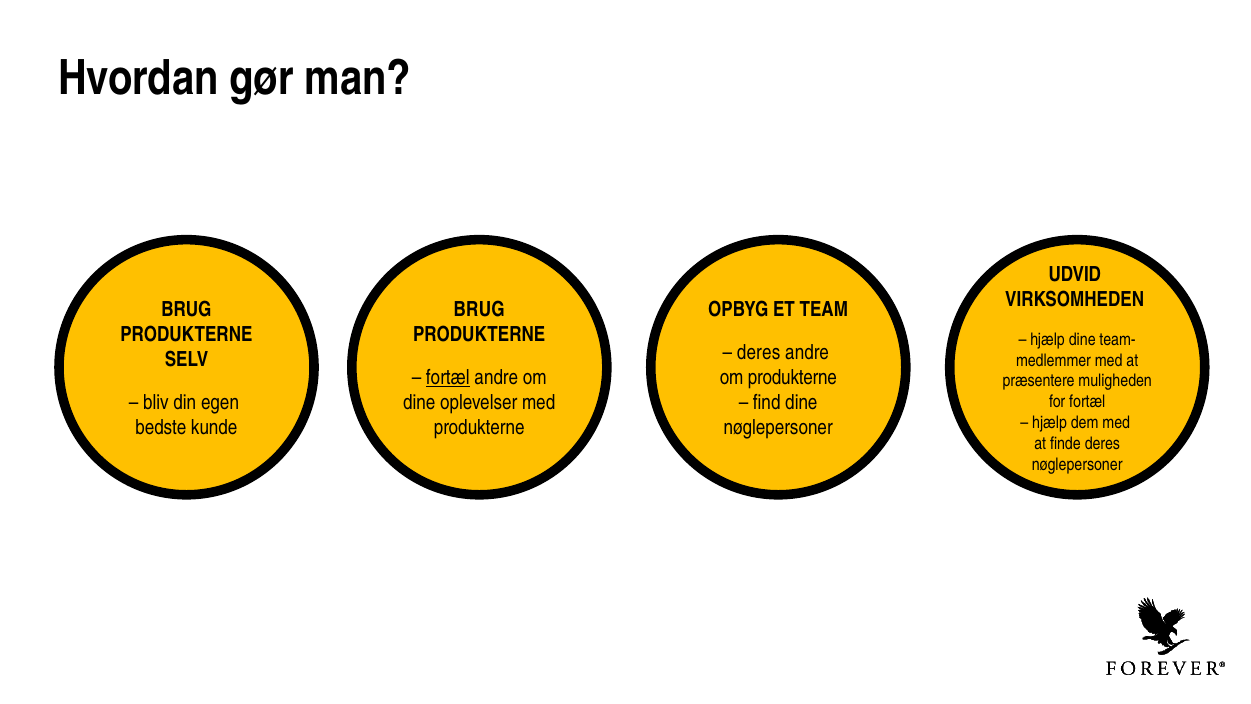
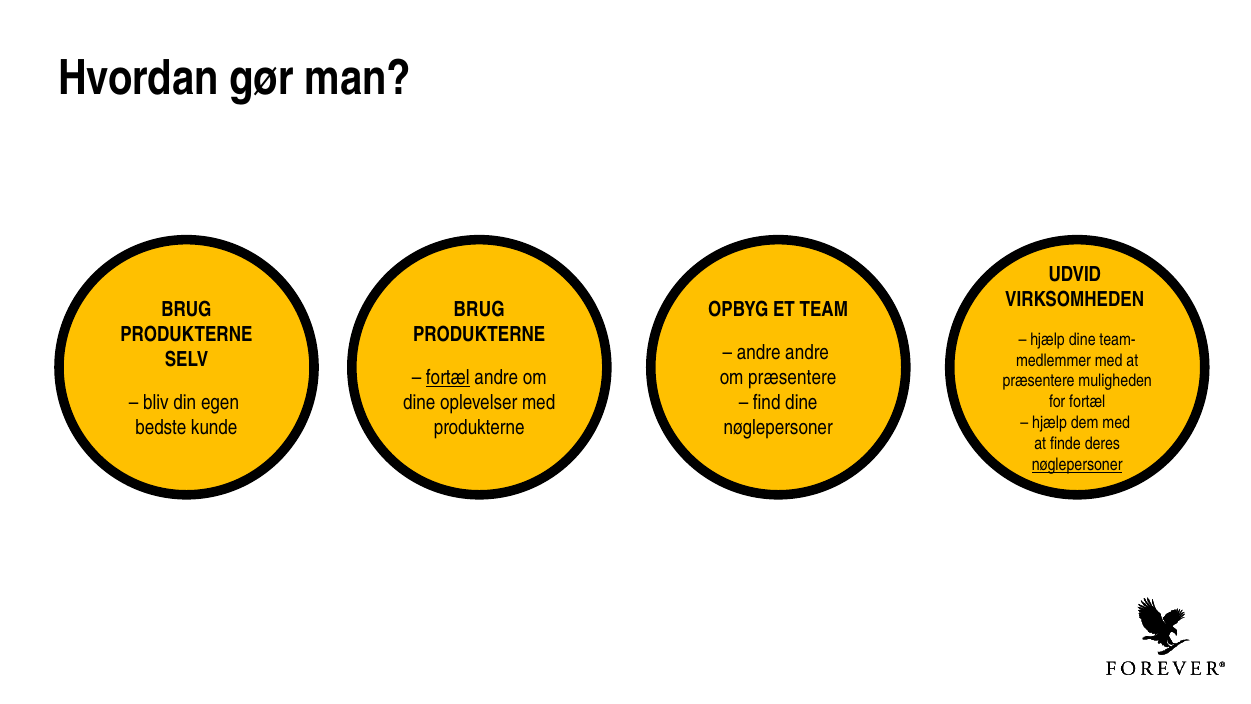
deres: deres -> andre (759, 352)
om produkterne: produkterne -> præsentere (792, 377)
nøglepersoner underline: none -> present (1077, 465)
